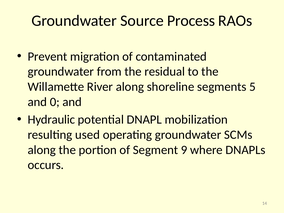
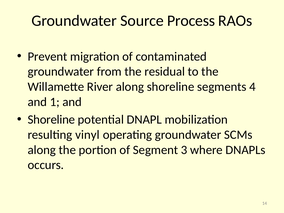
5: 5 -> 4 (252, 87)
0: 0 -> 1 (55, 102)
Hydraulic: Hydraulic -> Shoreline (51, 120)
used: used -> vinyl (87, 135)
9: 9 -> 3 (184, 150)
